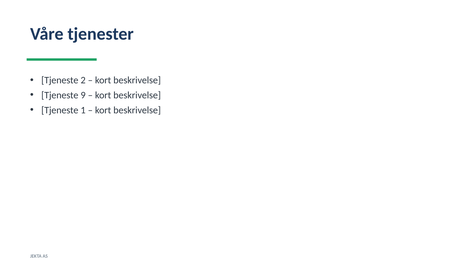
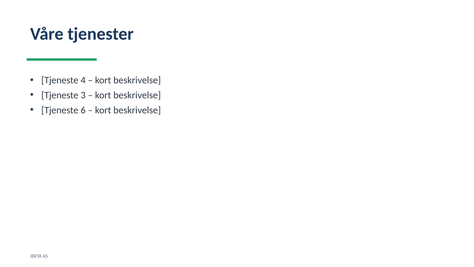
2: 2 -> 4 (83, 80)
9: 9 -> 3 (83, 95)
1: 1 -> 6 (83, 110)
